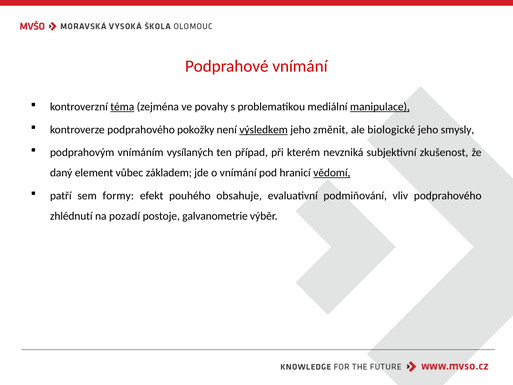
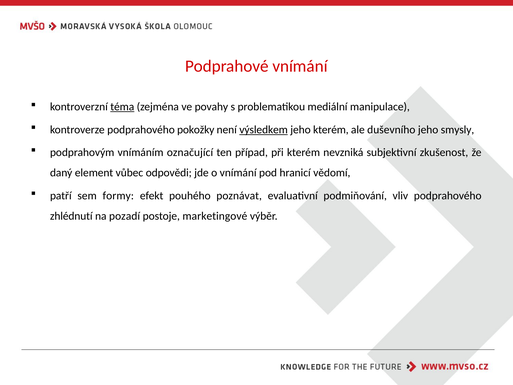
manipulace underline: present -> none (380, 107)
jeho změnit: změnit -> kterém (331, 130)
biologické: biologické -> duševního (391, 130)
vysílaných: vysílaných -> označující (190, 152)
základem: základem -> odpovědi (169, 173)
vědomí underline: present -> none (332, 173)
obsahuje: obsahuje -> poznávat (239, 196)
galvanometrie: galvanometrie -> marketingové (215, 216)
